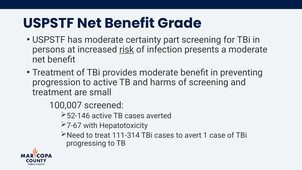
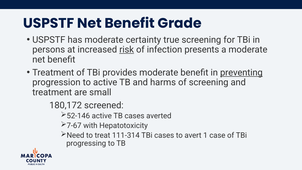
part: part -> true (171, 40)
preventing underline: none -> present (241, 72)
100,007: 100,007 -> 180,172 (66, 105)
